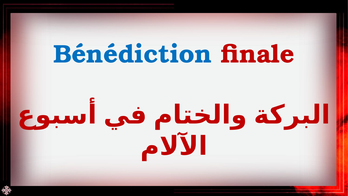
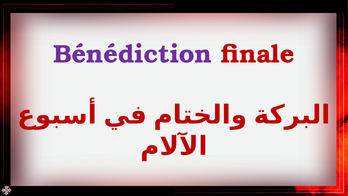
Bénédiction colour: blue -> purple (133, 54)
